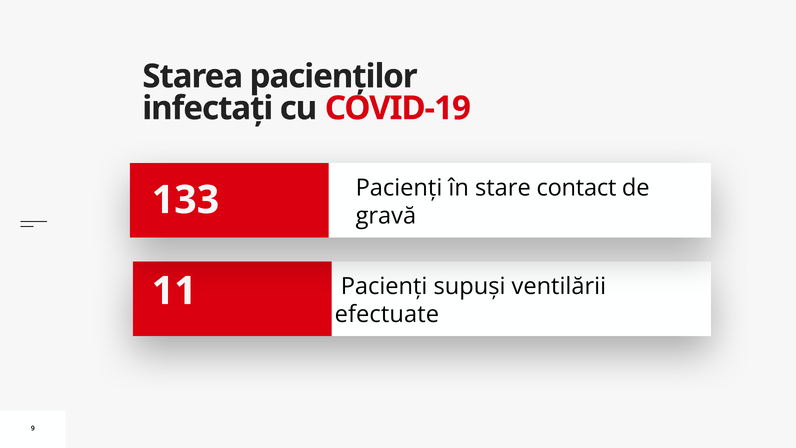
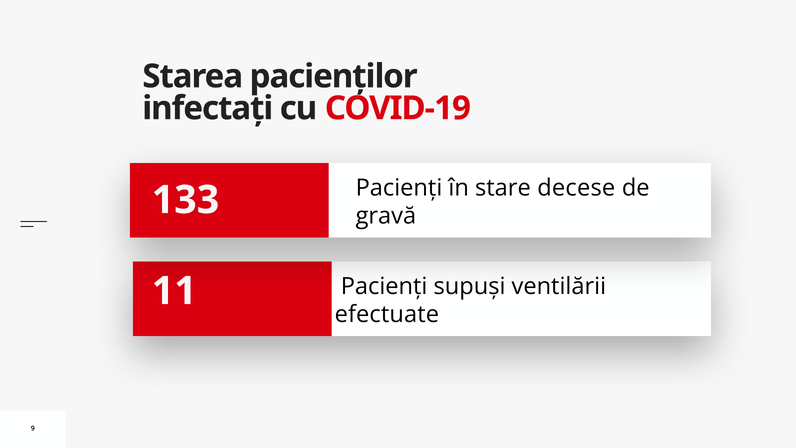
contact: contact -> decese (576, 188)
